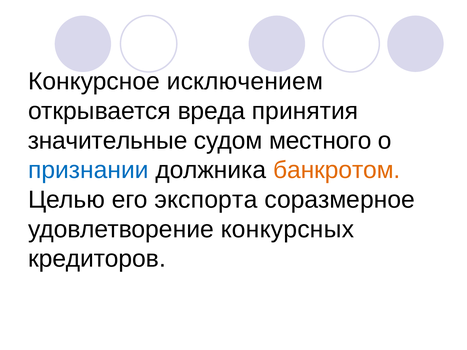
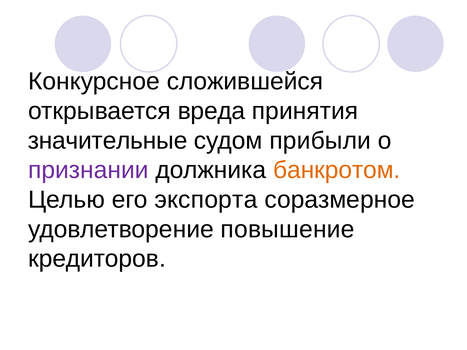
исключением: исключением -> сложившейся (245, 81)
местного: местного -> прибыли (320, 141)
признании colour: blue -> purple (88, 170)
конкурсных: конкурсных -> повышение (288, 229)
